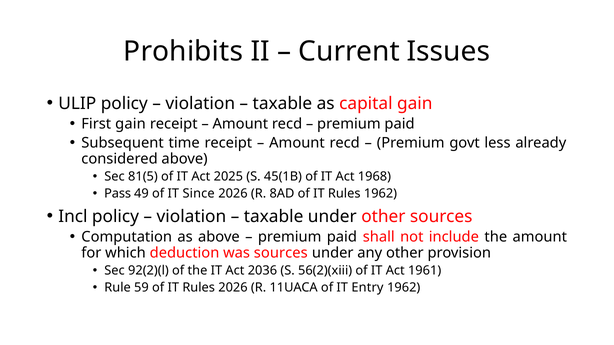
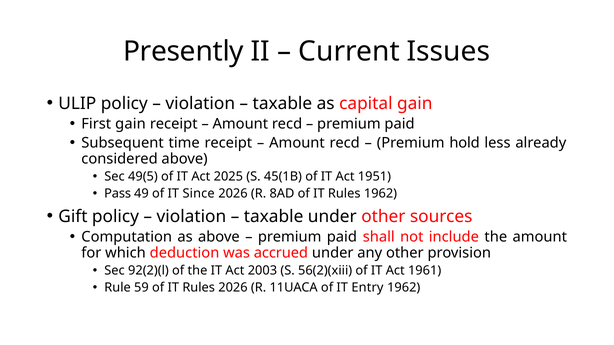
Prohibits: Prohibits -> Presently (183, 52)
govt: govt -> hold (465, 143)
81(5: 81(5 -> 49(5 (143, 177)
1968: 1968 -> 1951 (374, 177)
Incl: Incl -> Gift (73, 217)
was sources: sources -> accrued (281, 253)
2036: 2036 -> 2003 (262, 271)
